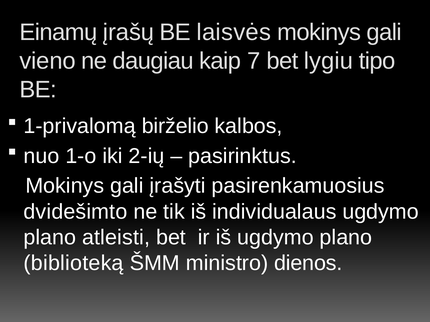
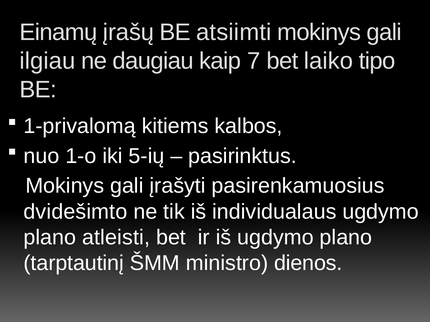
laisvės: laisvės -> atsiimti (234, 32)
vieno: vieno -> ilgiau (47, 61)
lygiu: lygiu -> laiko (329, 61)
birželio: birželio -> kitiems (175, 126)
2-ių: 2-ių -> 5-ių (147, 156)
biblioteką: biblioteką -> tarptautinį (74, 264)
